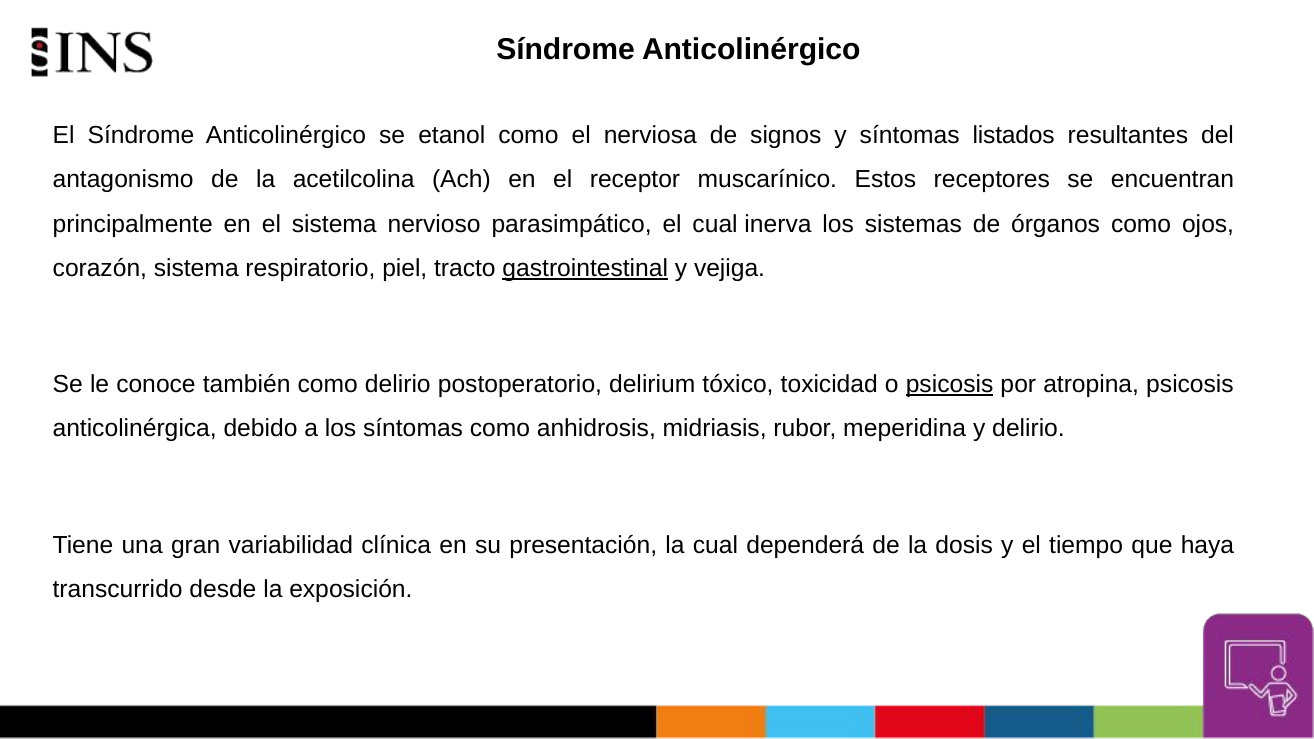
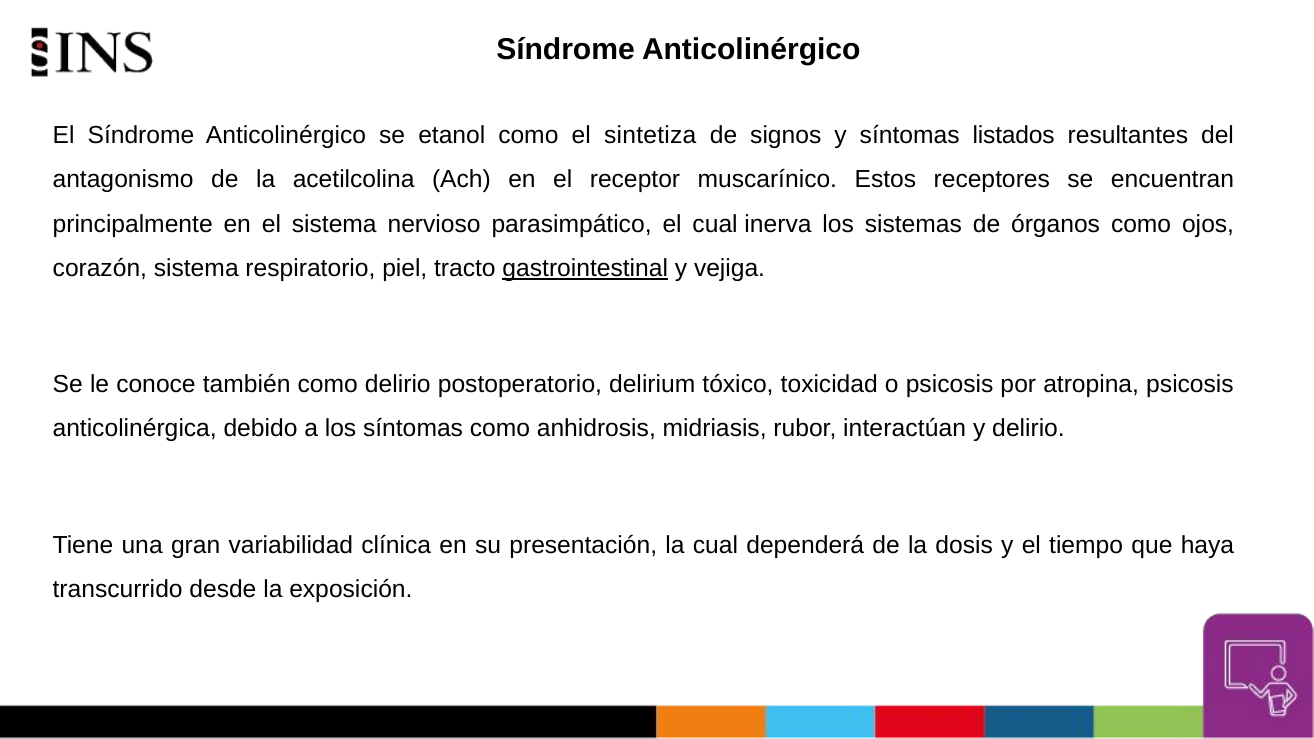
nerviosa: nerviosa -> sintetiza (650, 135)
psicosis underline: present -> none (950, 385)
meperidina: meperidina -> interactúan (905, 429)
